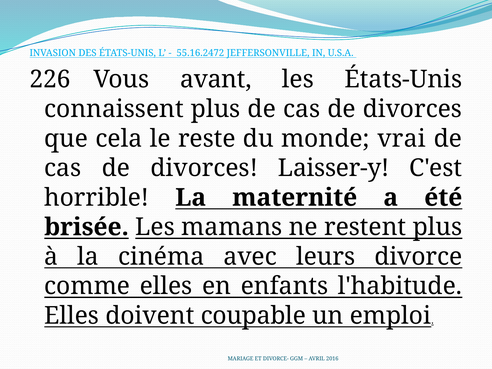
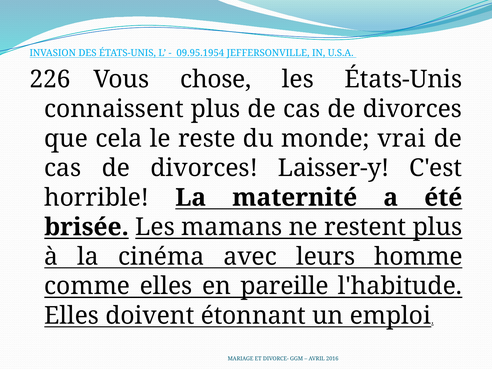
55.16.2472: 55.16.2472 -> 09.95.1954 (200, 53)
avant: avant -> chose (216, 80)
divorce: divorce -> homme (418, 257)
enfants: enfants -> pareille (285, 286)
coupable: coupable -> étonnant (253, 316)
